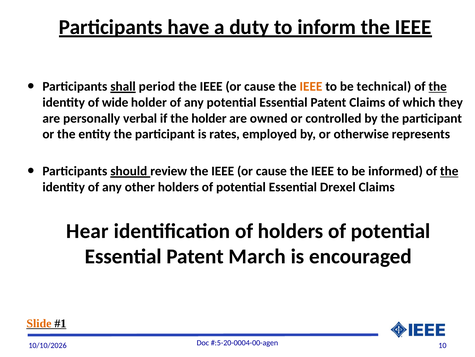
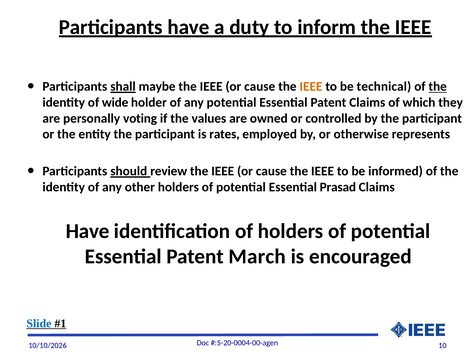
period: period -> maybe (157, 86)
verbal: verbal -> voting (140, 118)
the holder: holder -> values (209, 118)
the underline: present -> none (449, 171)
Drexel: Drexel -> Prasad (338, 187)
Hear: Hear -> Have (88, 231)
Slide colour: orange -> blue (39, 323)
